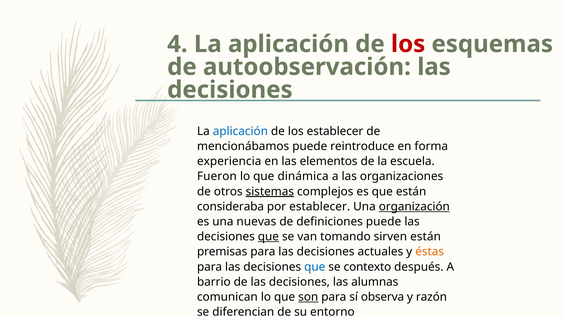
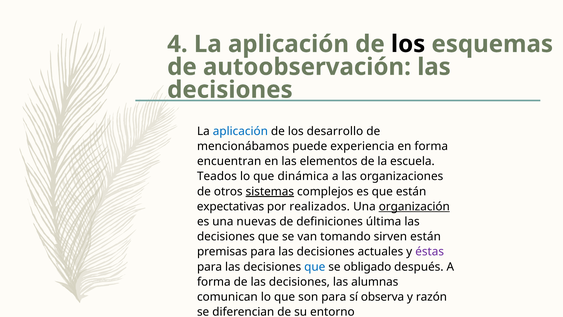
los colour: red -> black (408, 44)
los establecer: establecer -> desarrollo (335, 131)
reintroduce: reintroduce -> experiencia (362, 146)
experiencia: experiencia -> encuentran (229, 161)
Fueron: Fueron -> Teados (217, 176)
consideraba: consideraba -> expectativas (231, 206)
por establecer: establecer -> realizados (320, 206)
definiciones puede: puede -> última (384, 221)
que underline: present -> none (268, 236)
éstas colour: orange -> purple (430, 252)
contexto: contexto -> obligado (367, 267)
barrio: barrio -> forma (214, 282)
son underline: present -> none (308, 297)
